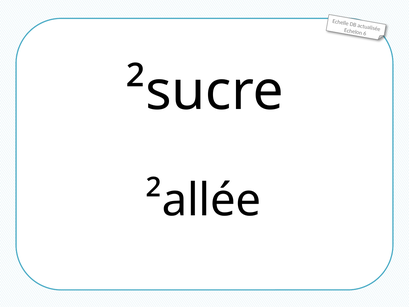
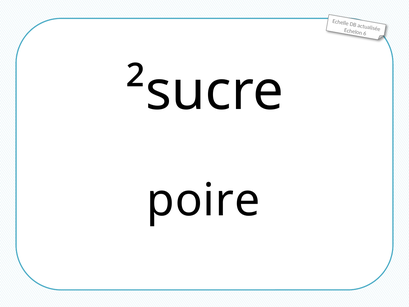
²allée: ²allée -> poire (203, 200)
